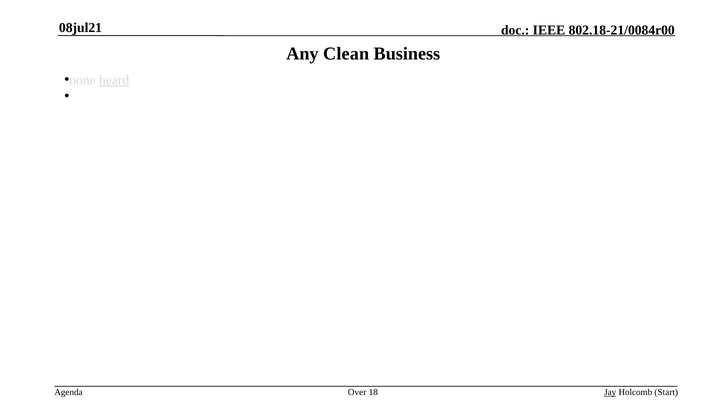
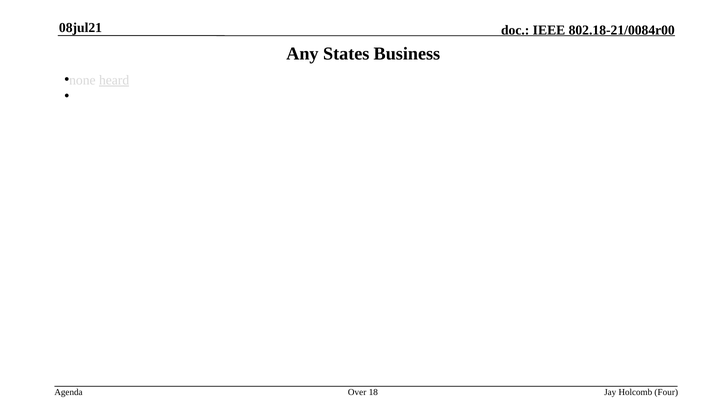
Clean: Clean -> States (346, 54)
Jay underline: present -> none (610, 392)
Start: Start -> Four (666, 392)
